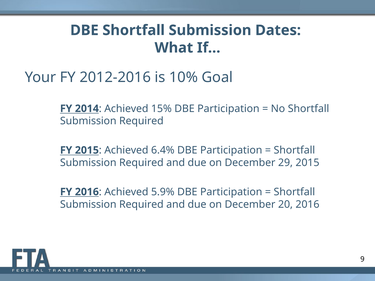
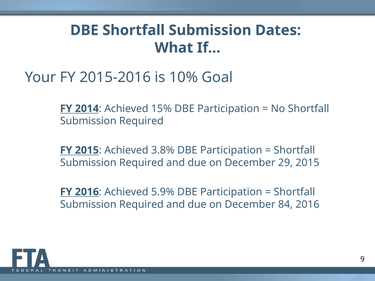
2012-2016: 2012-2016 -> 2015-2016 (115, 77)
6.4%: 6.4% -> 3.8% (163, 150)
20: 20 -> 84 (285, 205)
